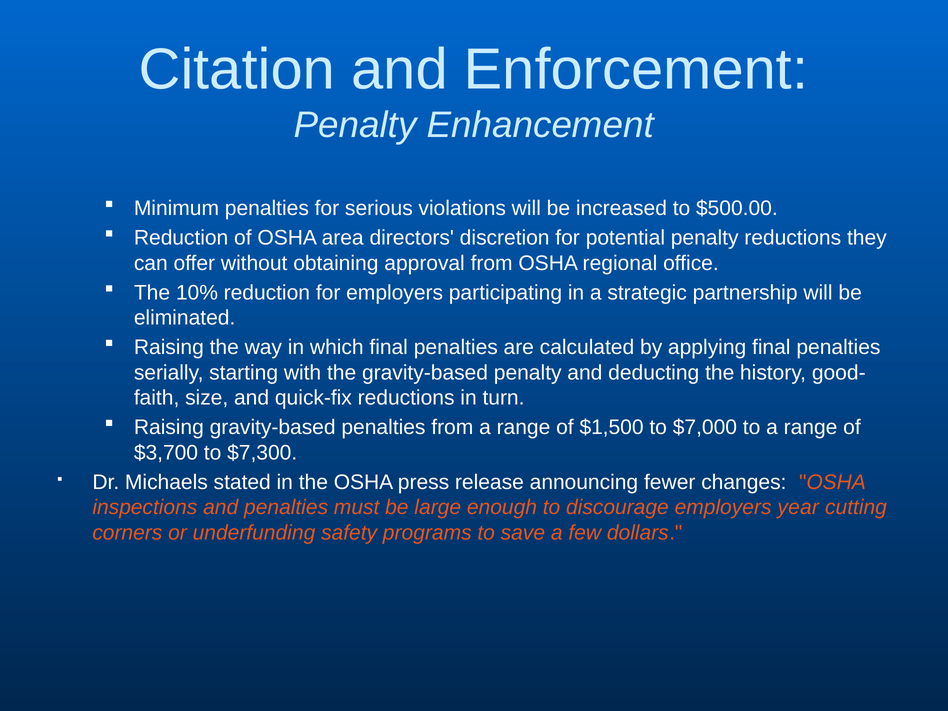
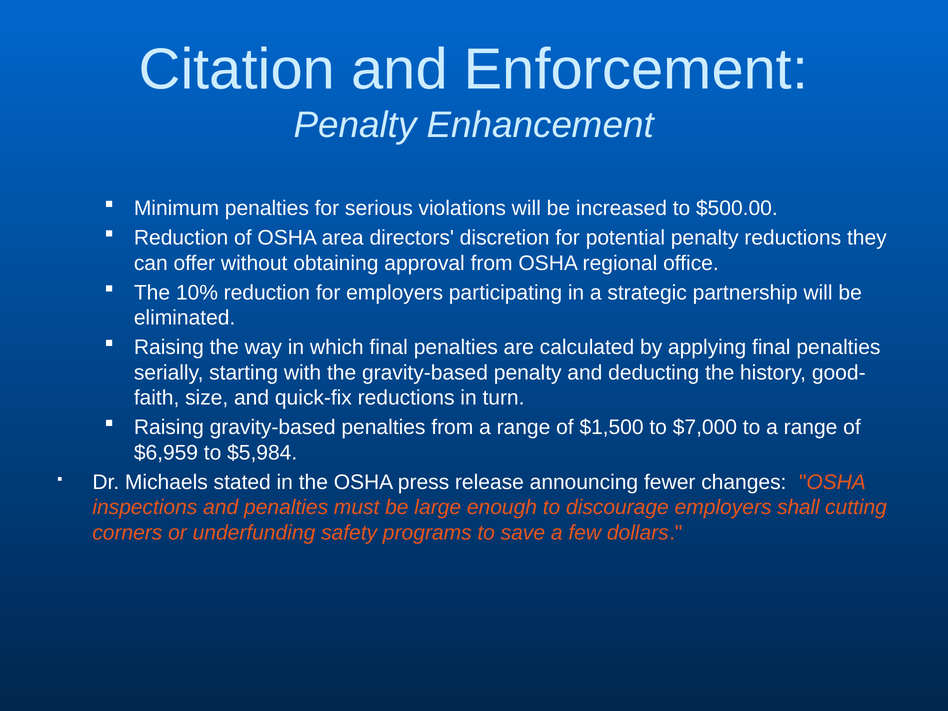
$3,700: $3,700 -> $6,959 (166, 453)
$7,300: $7,300 -> $5,984 (262, 453)
year: year -> shall (798, 507)
